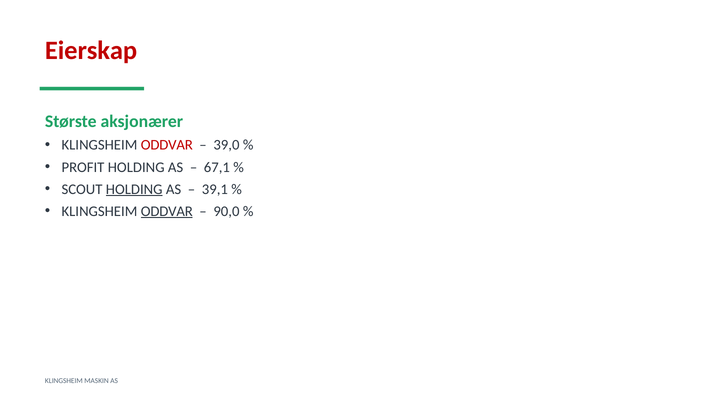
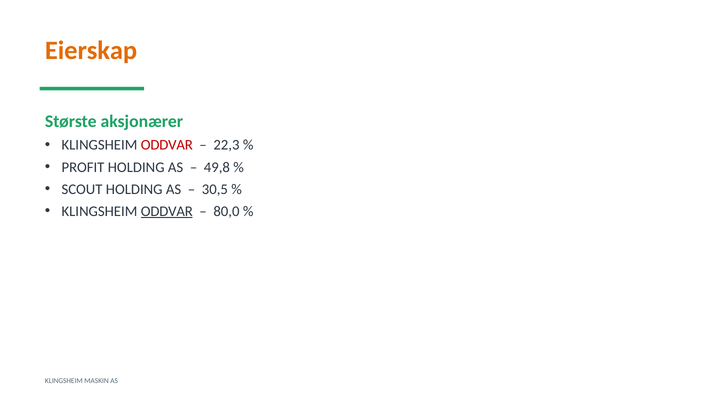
Eierskap colour: red -> orange (91, 50)
39,0: 39,0 -> 22,3 (226, 145)
67,1: 67,1 -> 49,8 (217, 167)
HOLDING underline: present -> none (134, 190)
39,1: 39,1 -> 30,5 (215, 190)
90,0: 90,0 -> 80,0 (226, 212)
